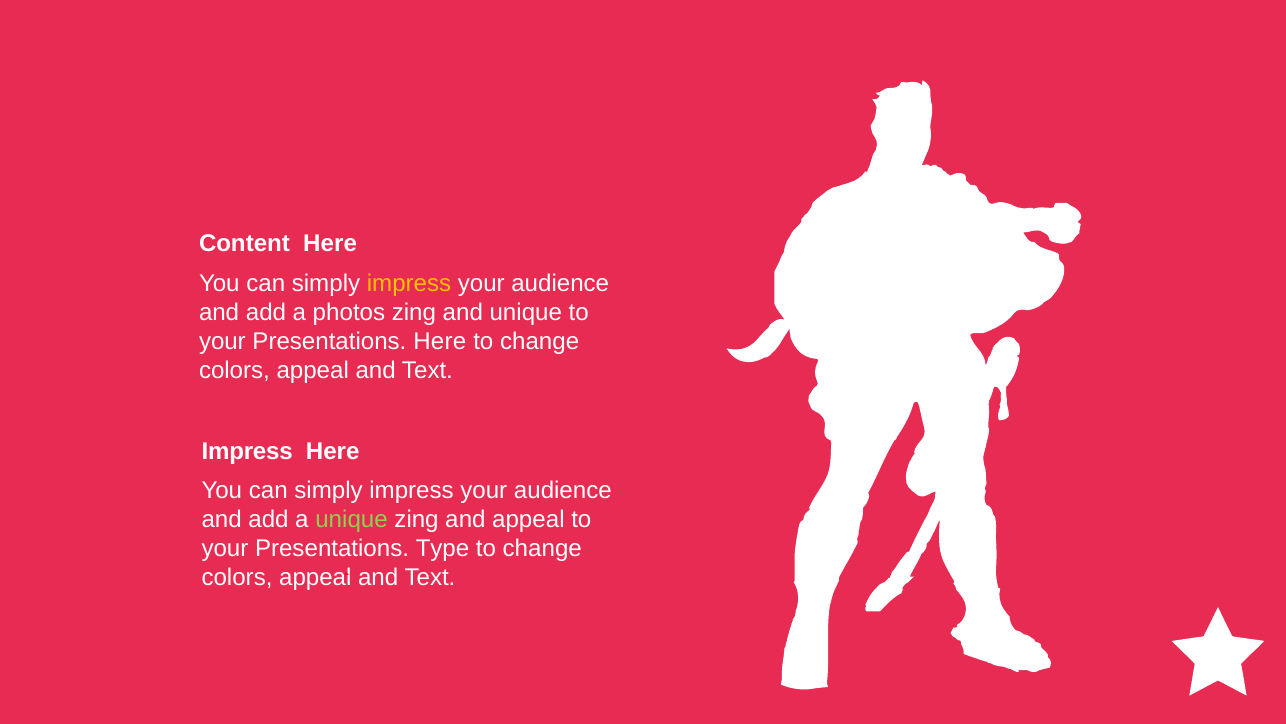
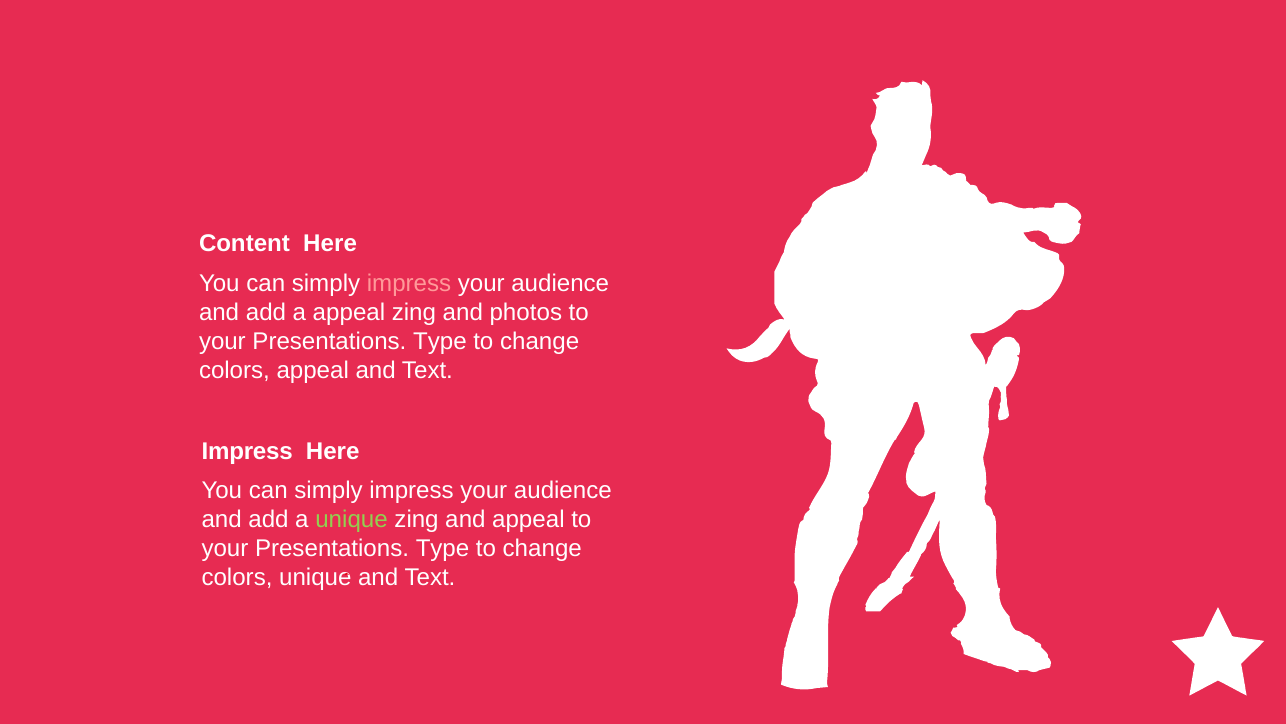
impress colour: yellow -> pink (409, 283)
a photos: photos -> appeal (349, 312)
and unique: unique -> photos (526, 312)
Here: Here -> Type (440, 341)
appeal: appeal -> unique (315, 577)
